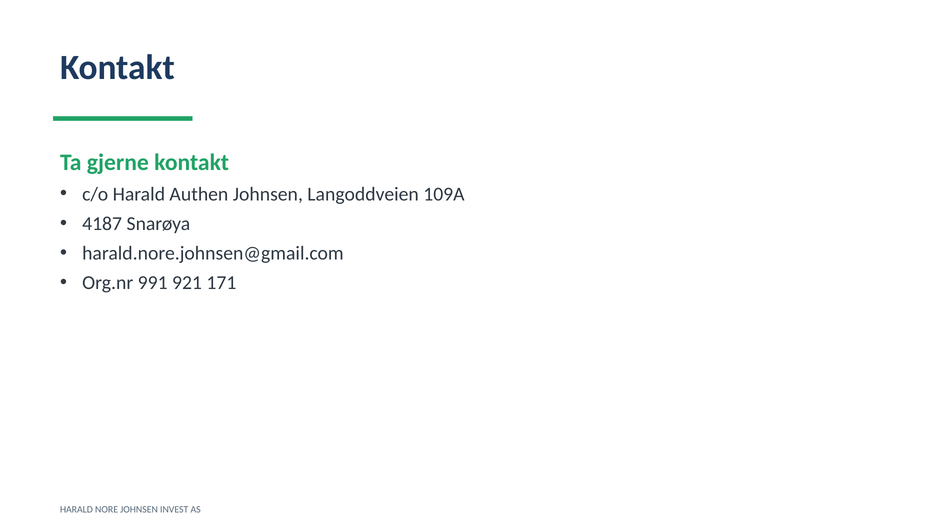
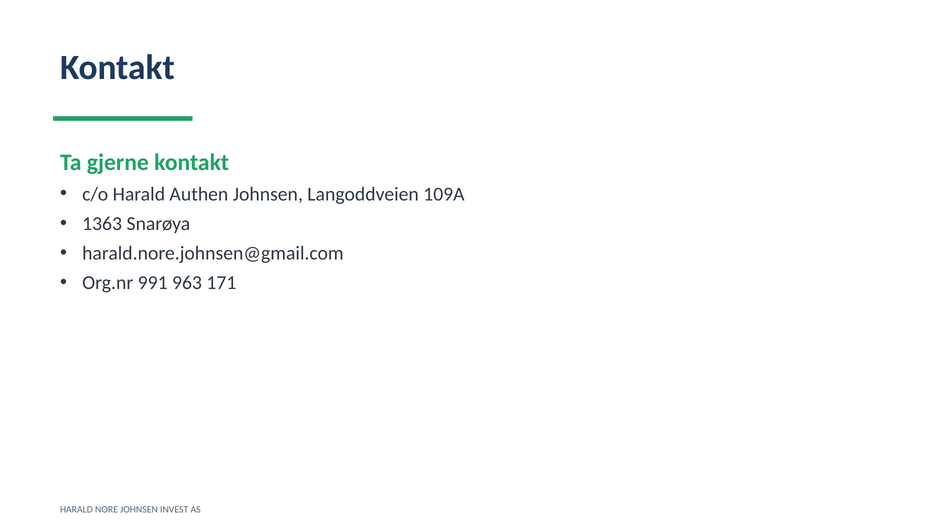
4187: 4187 -> 1363 (102, 224)
921: 921 -> 963 (187, 283)
